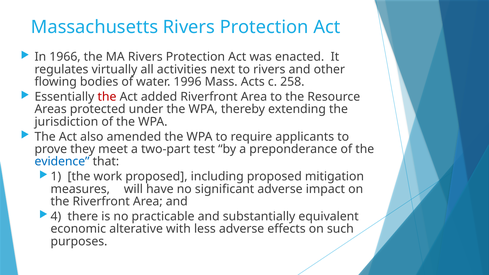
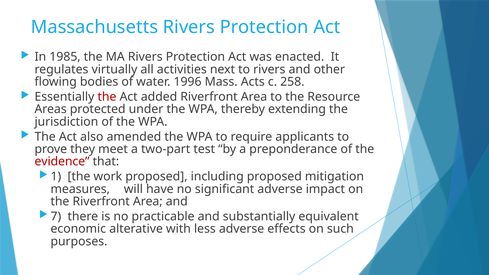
1966: 1966 -> 1985 (65, 57)
evidence colour: blue -> red (62, 162)
4: 4 -> 7 (56, 216)
